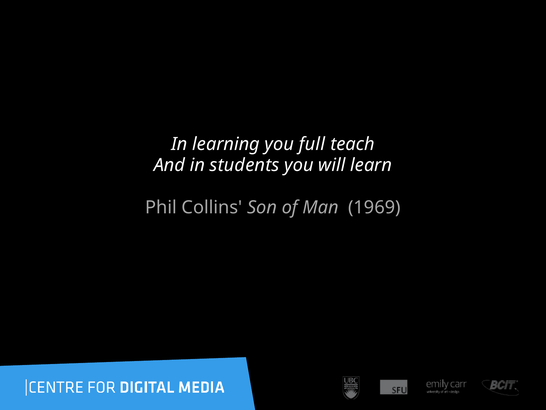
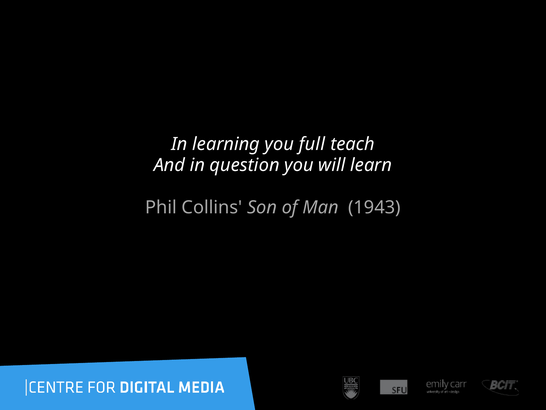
students: students -> question (245, 165)
1969: 1969 -> 1943 (374, 207)
